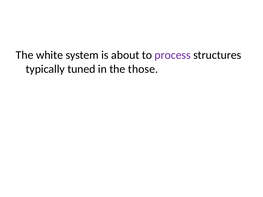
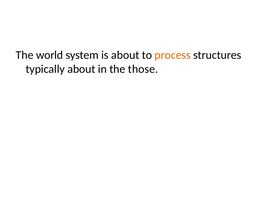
white: white -> world (50, 55)
process colour: purple -> orange (173, 55)
typically tuned: tuned -> about (81, 69)
